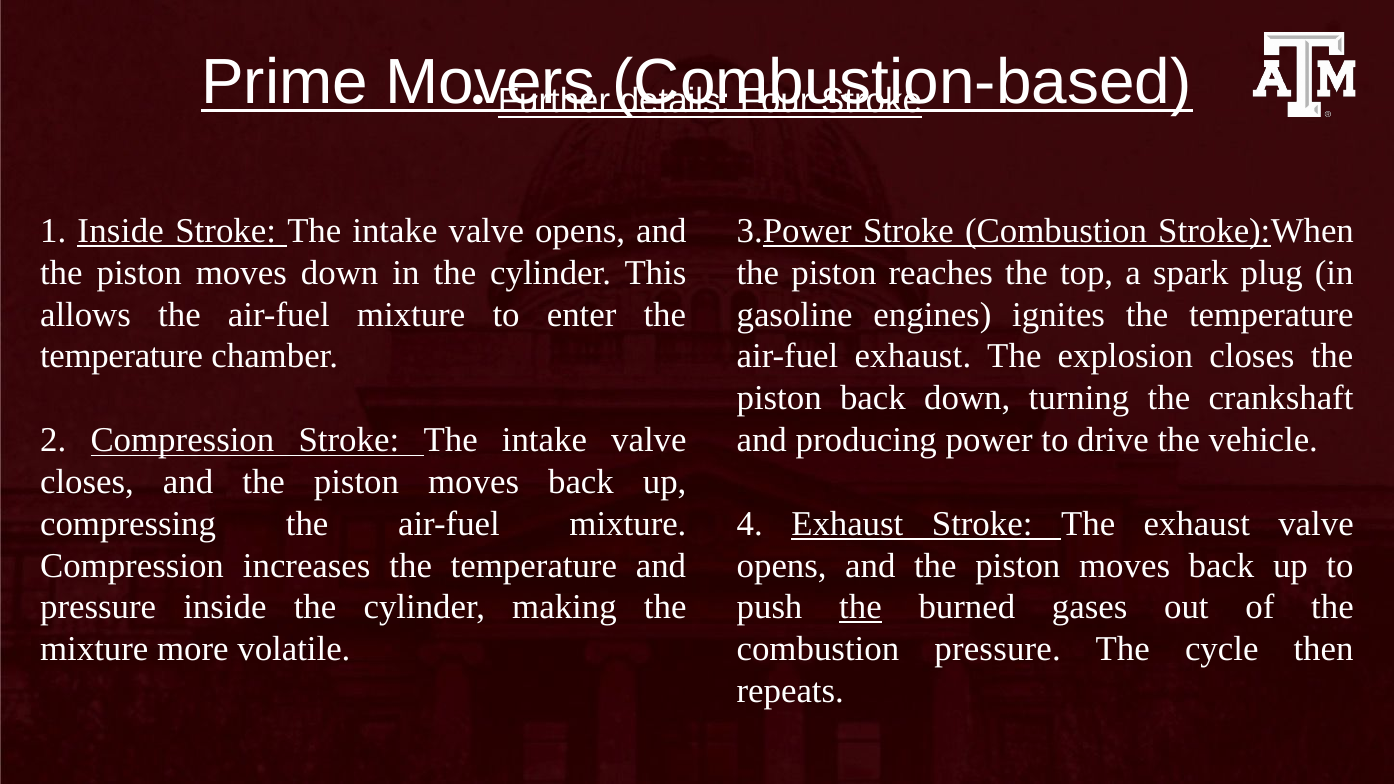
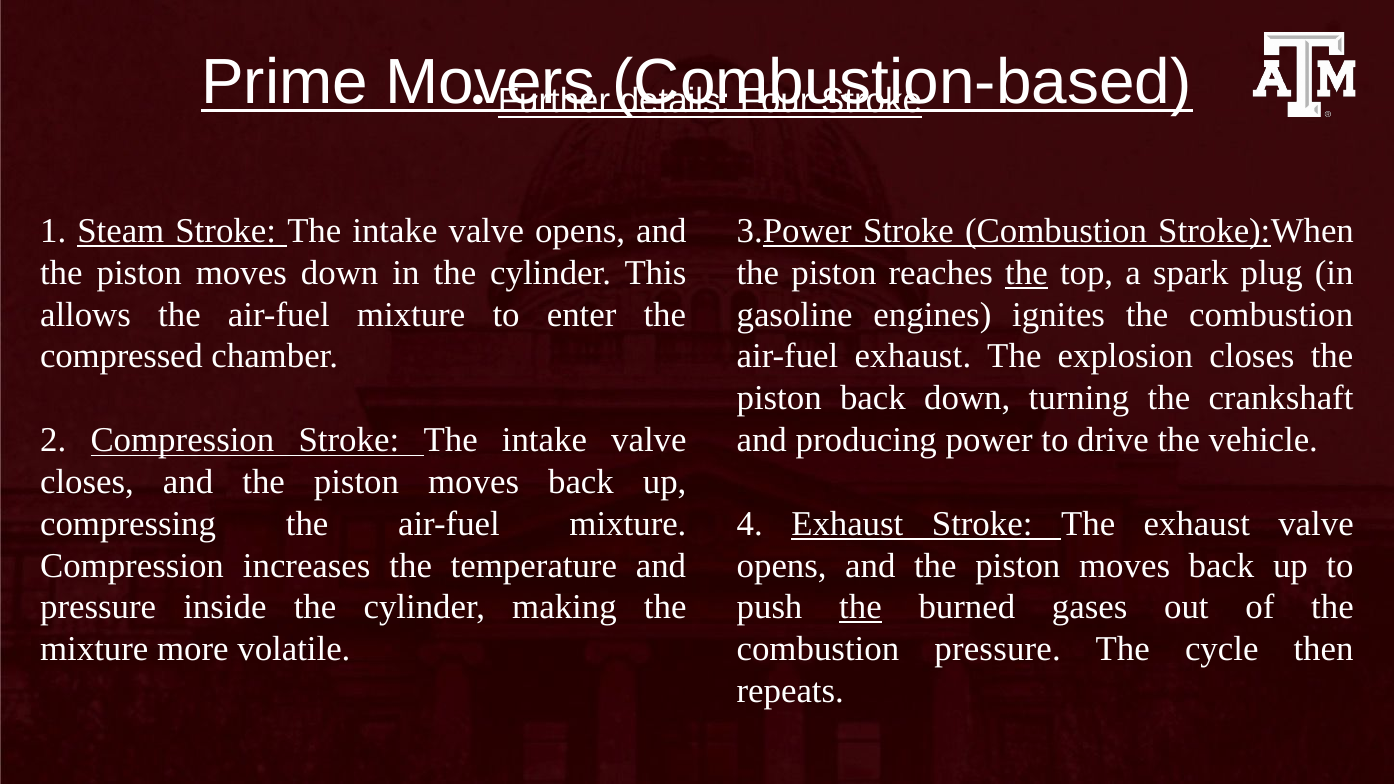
1 Inside: Inside -> Steam (121, 231)
the underline: none -> present (1026, 273)
ignites the temperature: temperature -> combustion (1271, 315)
temperature: temperature -> compressed (122, 357)
